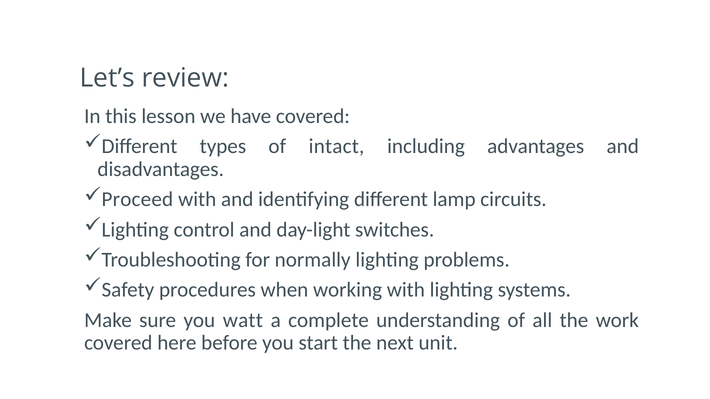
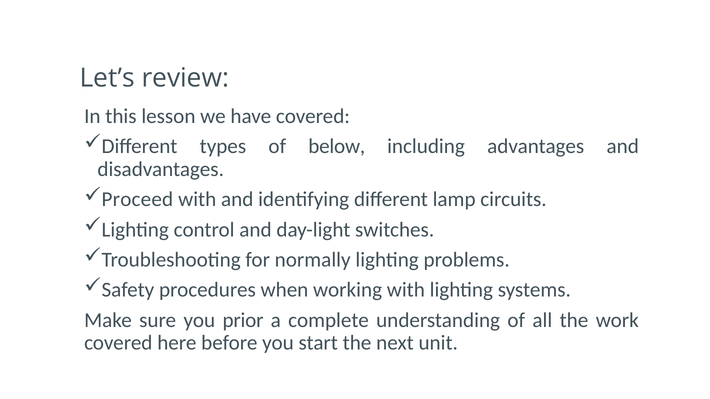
intact: intact -> below (337, 147)
watt: watt -> prior (243, 320)
